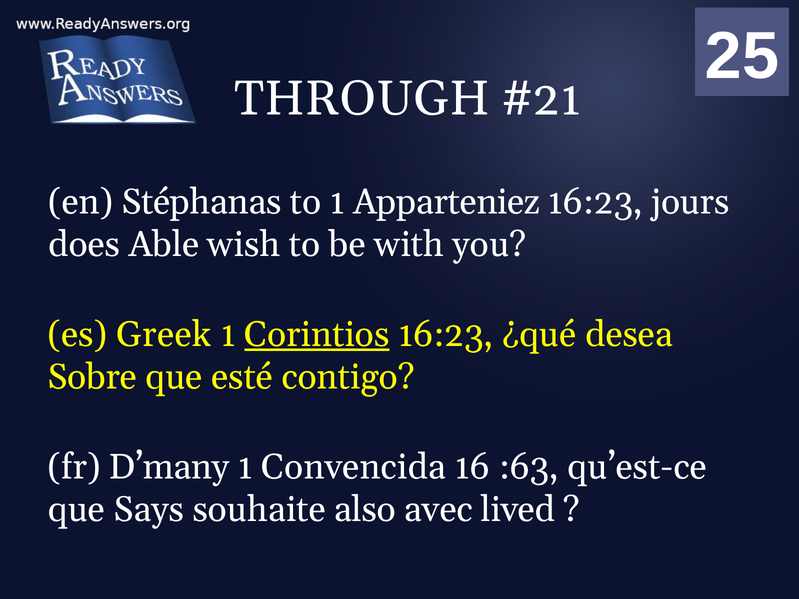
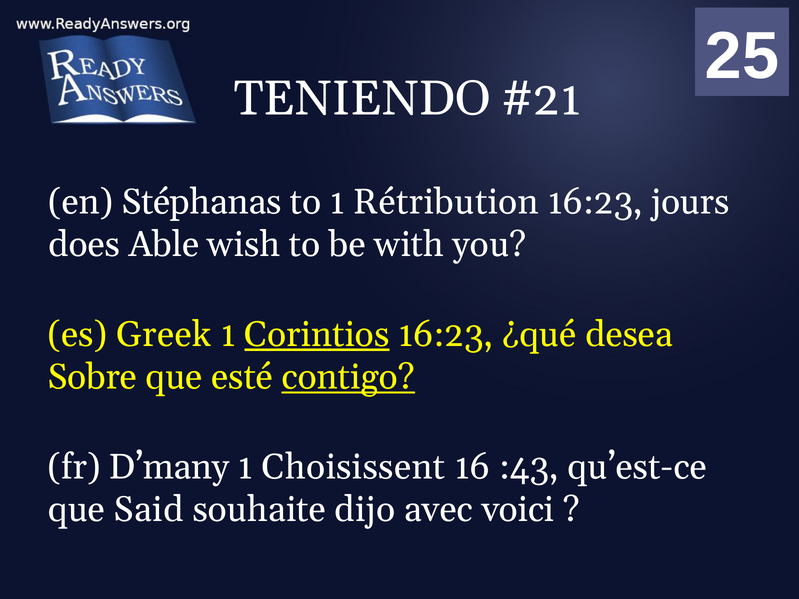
THROUGH: THROUGH -> TENIENDO (362, 99)
Apparteniez: Apparteniez -> Rétribution (446, 202)
contigo underline: none -> present (348, 377)
Convencida: Convencida -> Choisissent (354, 467)
:63: :63 -> :43 (529, 467)
Says: Says -> Said (149, 510)
also: also -> dijo (365, 510)
lived: lived -> voici (518, 510)
